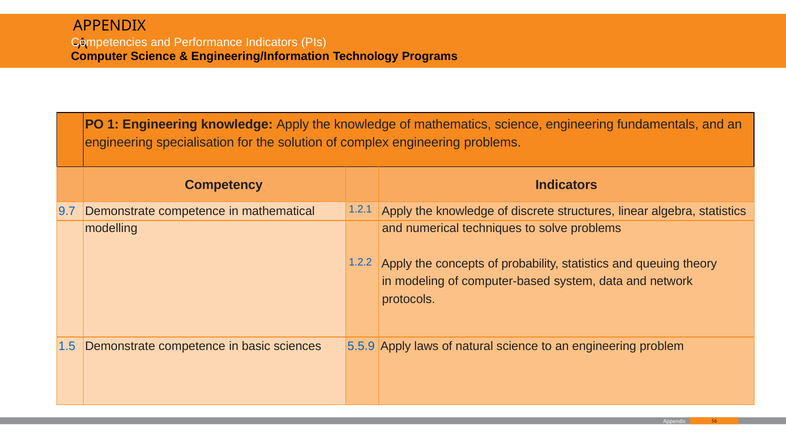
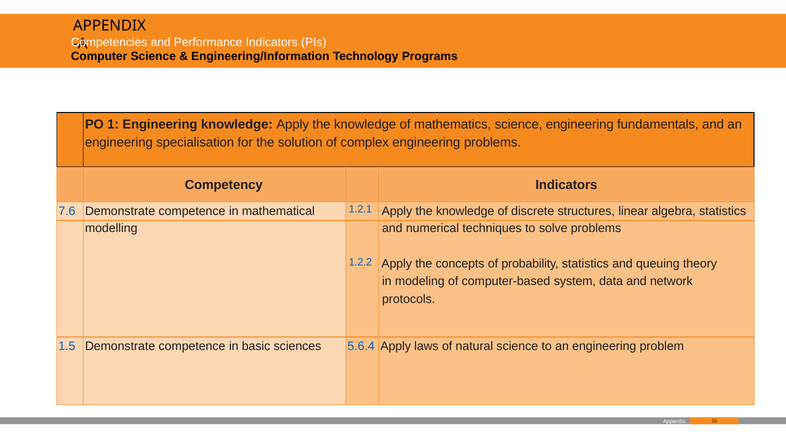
9.7: 9.7 -> 7.6 (67, 211)
5.5.9: 5.5.9 -> 5.6.4 (361, 346)
